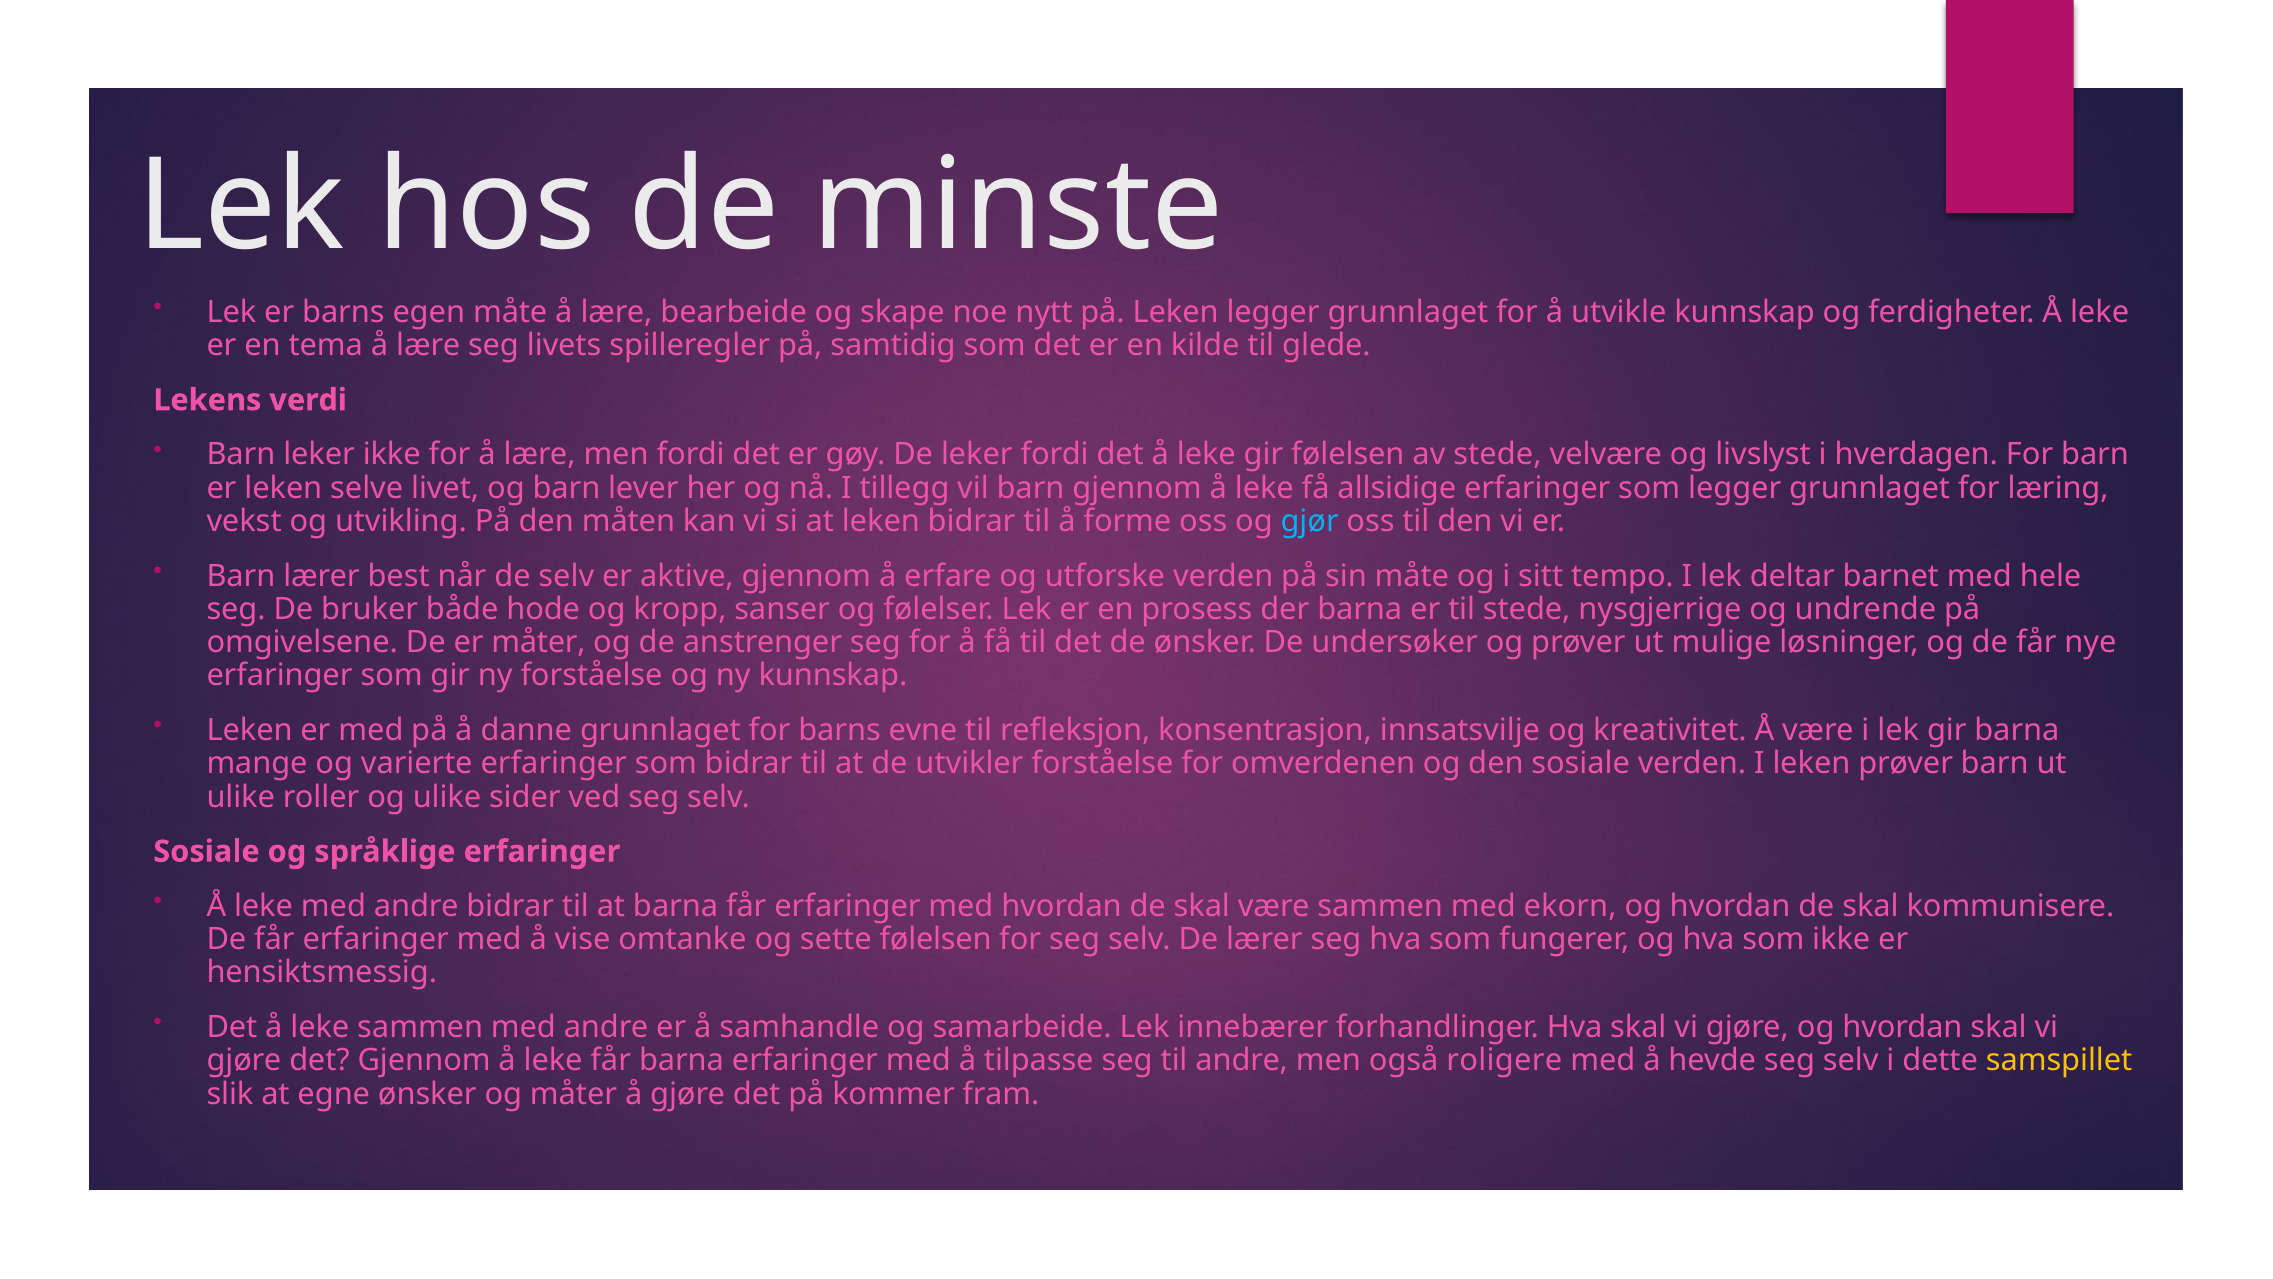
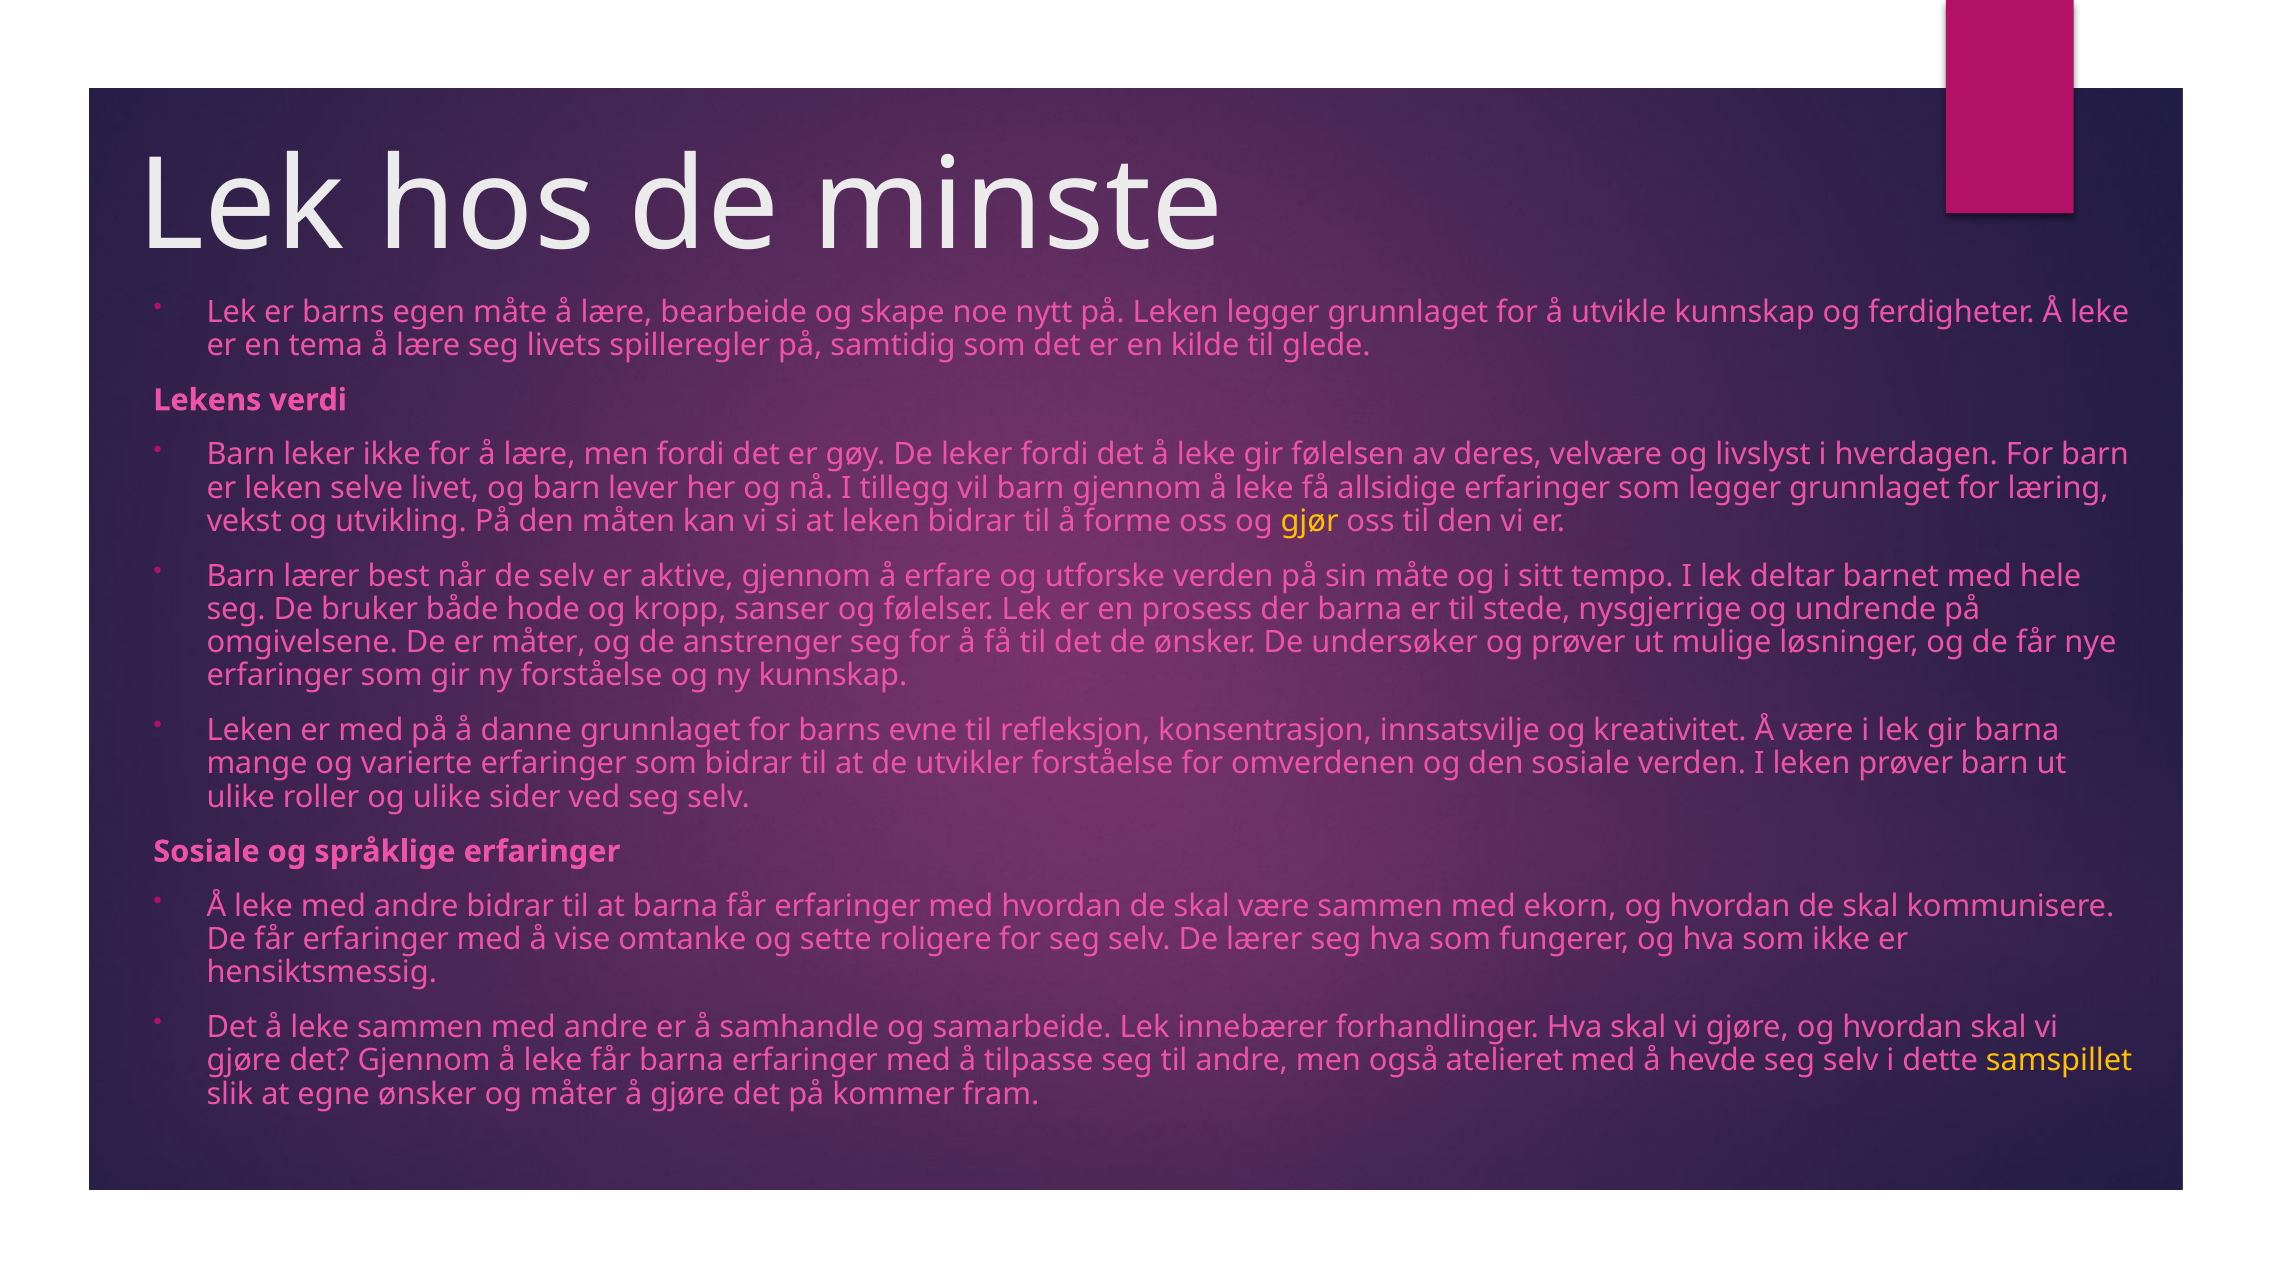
av stede: stede -> deres (1498, 455)
gjør colour: light blue -> yellow (1310, 521)
sette følelsen: følelsen -> roligere (936, 939)
roligere: roligere -> atelieret (1505, 1060)
